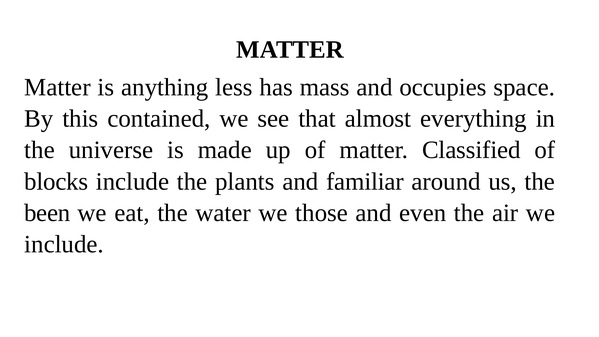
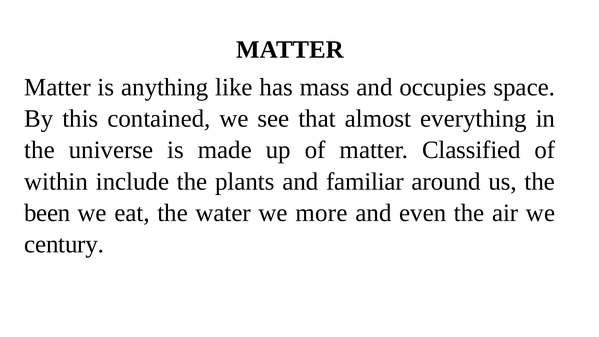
less: less -> like (234, 87)
blocks: blocks -> within (56, 181)
those: those -> more (321, 213)
include: include -> century (64, 244)
